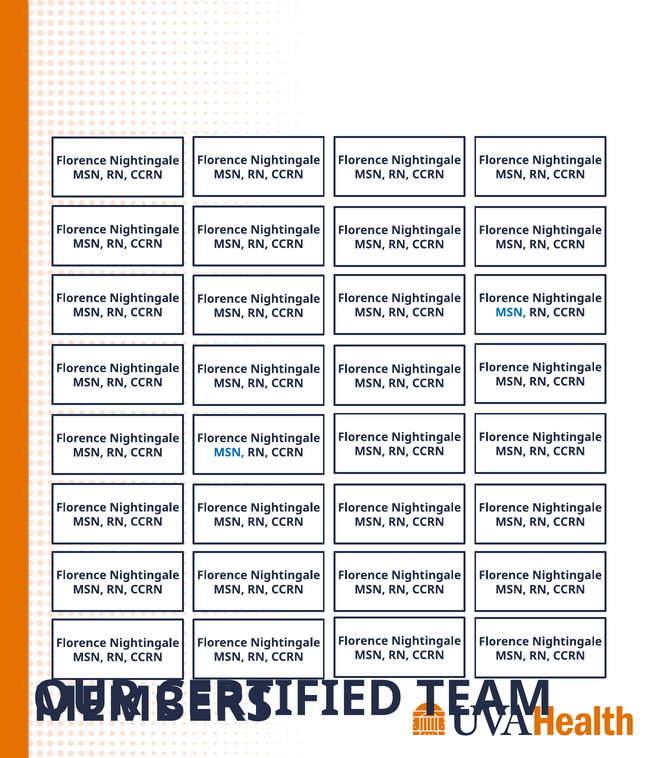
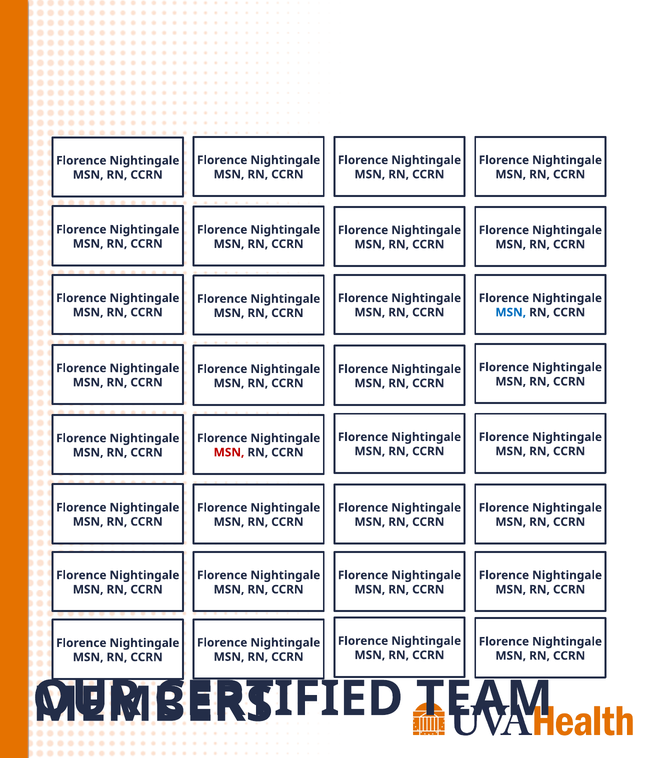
MSN colour: blue -> red (229, 452)
